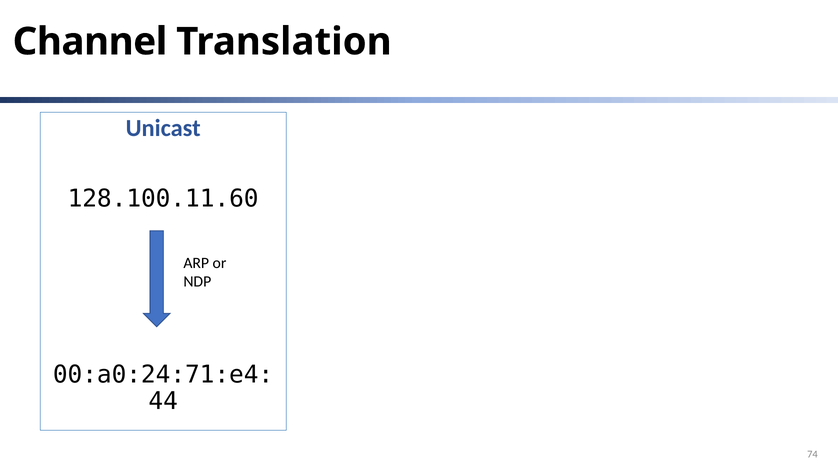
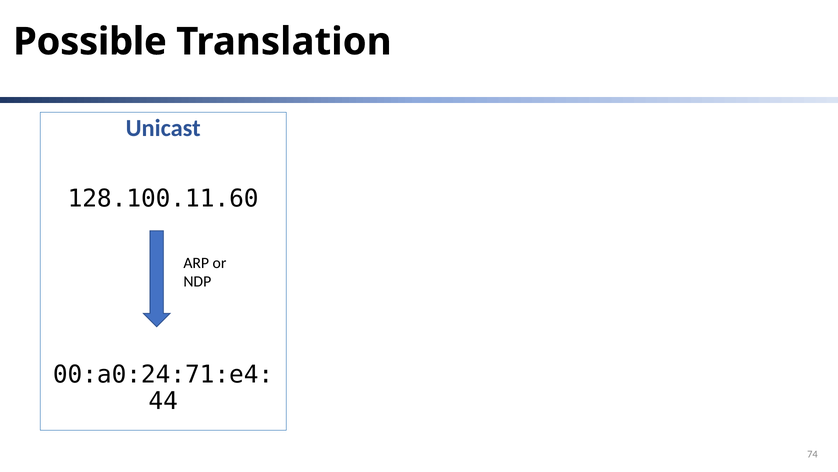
Channel: Channel -> Possible (90, 42)
